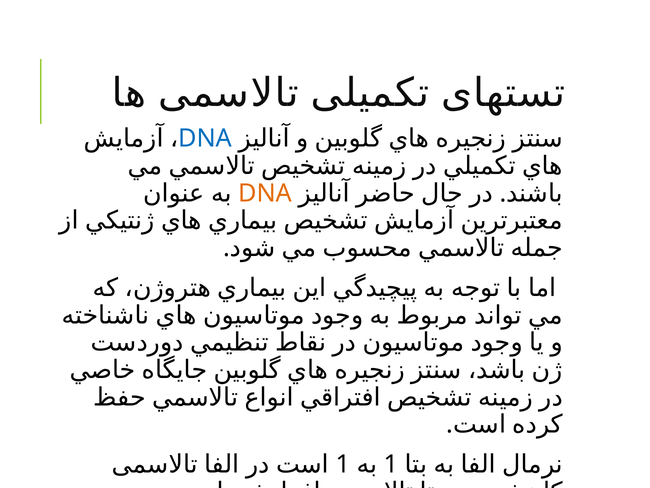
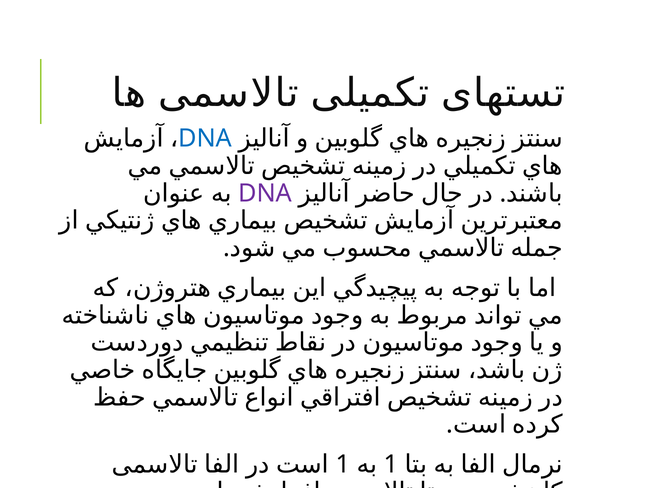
DNA colour: orange -> purple (265, 193)
